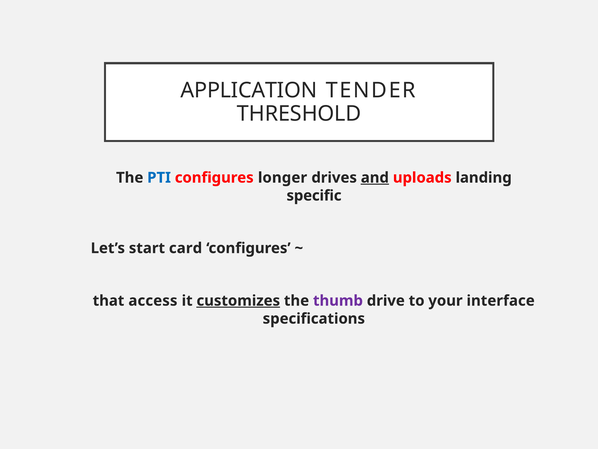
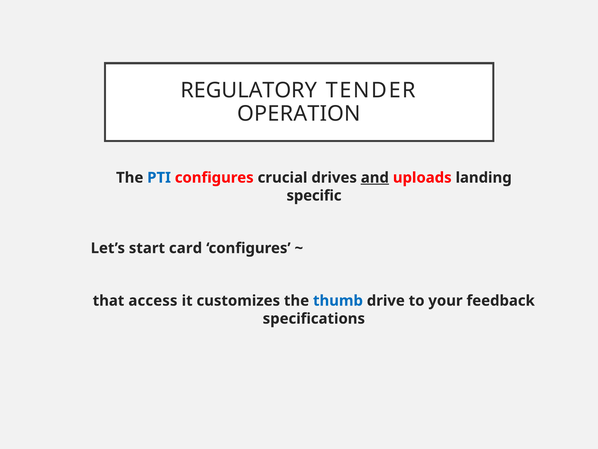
APPLICATION: APPLICATION -> REGULATORY (249, 90)
THRESHOLD: THRESHOLD -> OPERATION (299, 113)
longer: longer -> crucial (283, 177)
customizes underline: present -> none (238, 300)
thumb colour: purple -> blue (338, 300)
interface: interface -> feedback (501, 300)
